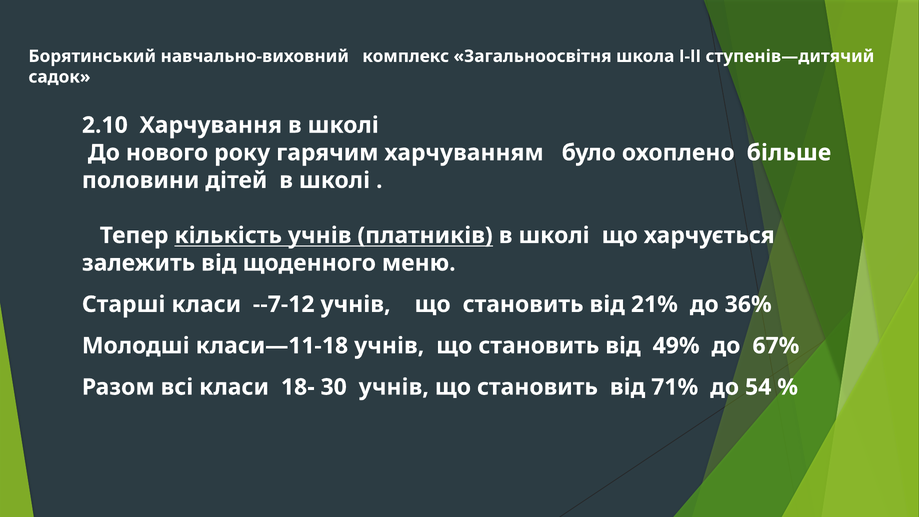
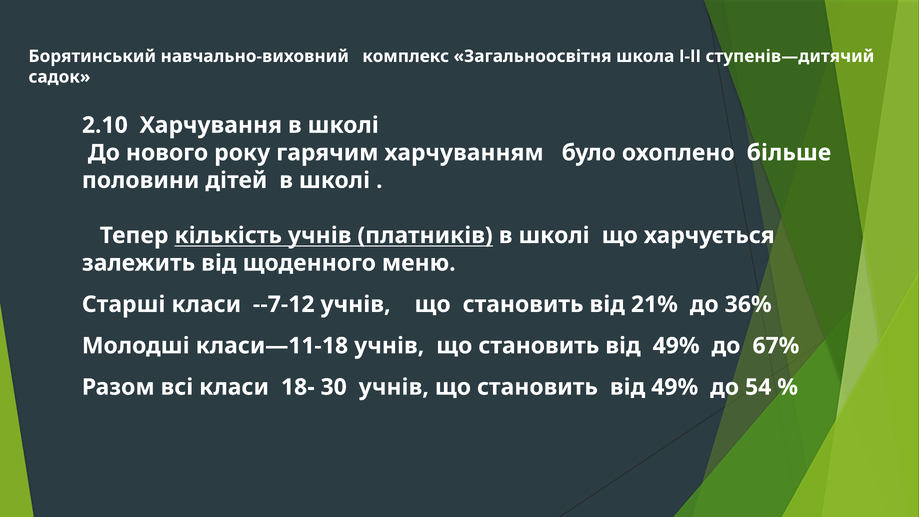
71%: 71% -> 49% (675, 387)
